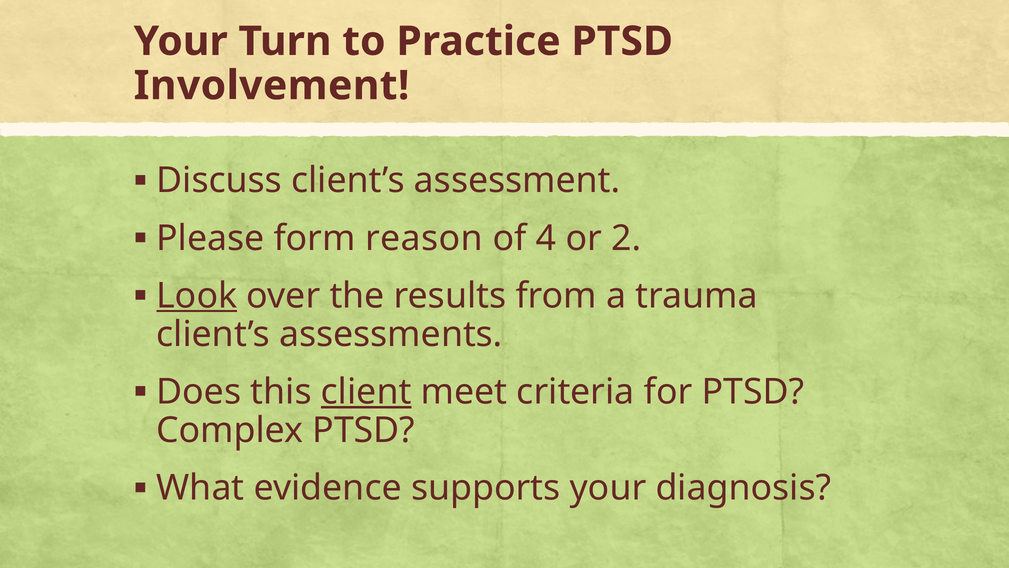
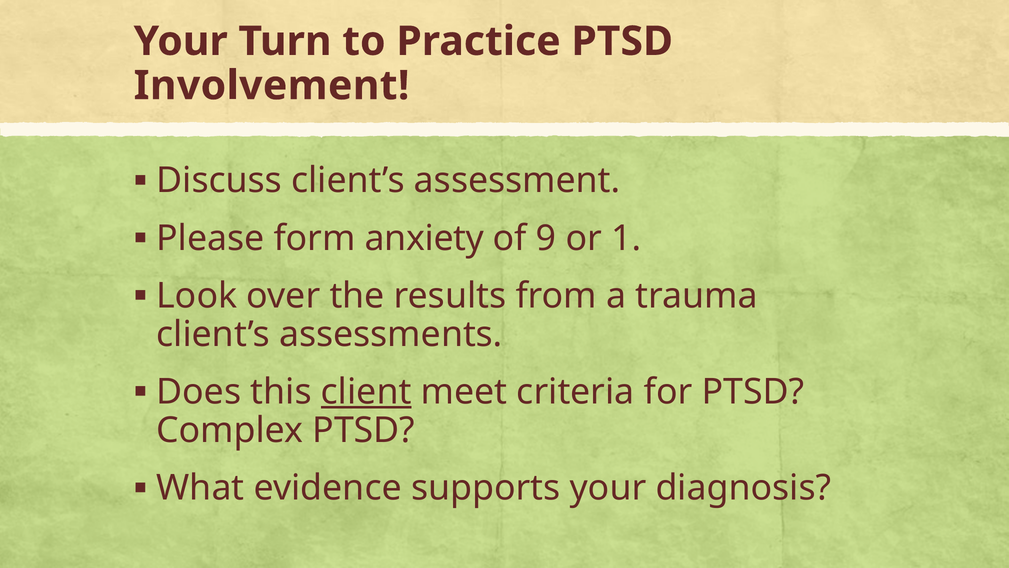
reason: reason -> anxiety (424, 238)
4: 4 -> 9 (546, 238)
2: 2 -> 1 (626, 238)
Look underline: present -> none (197, 296)
